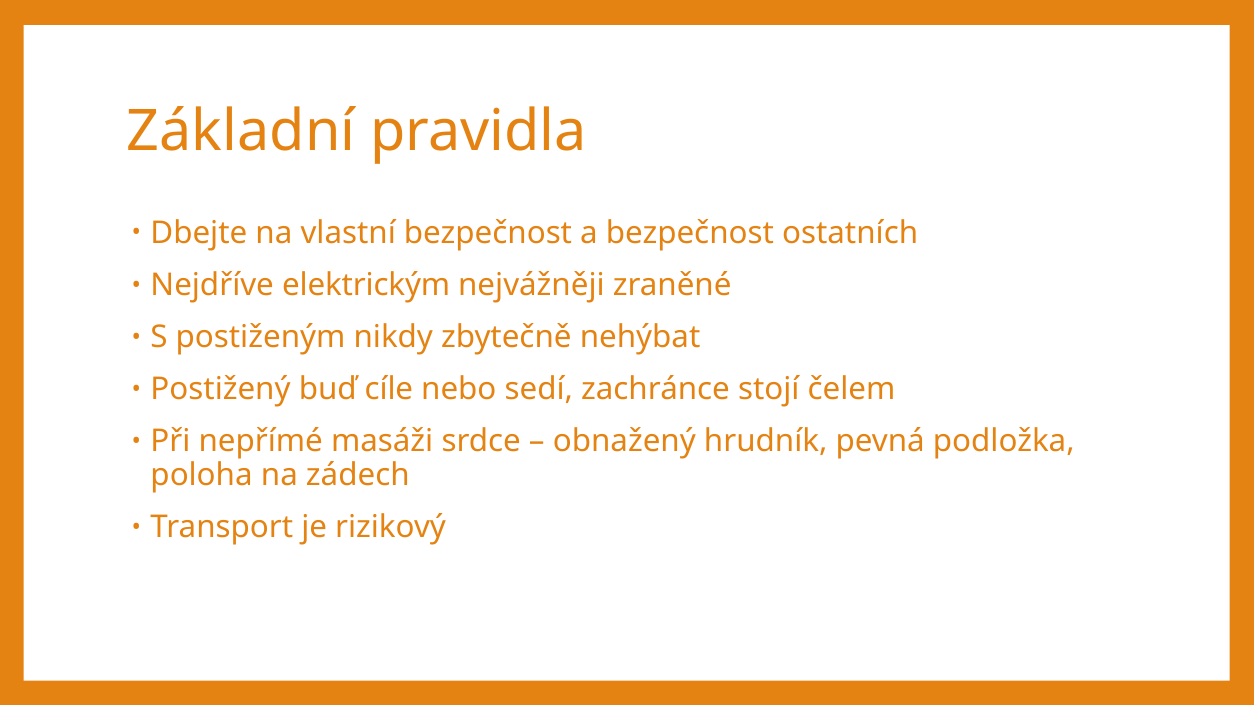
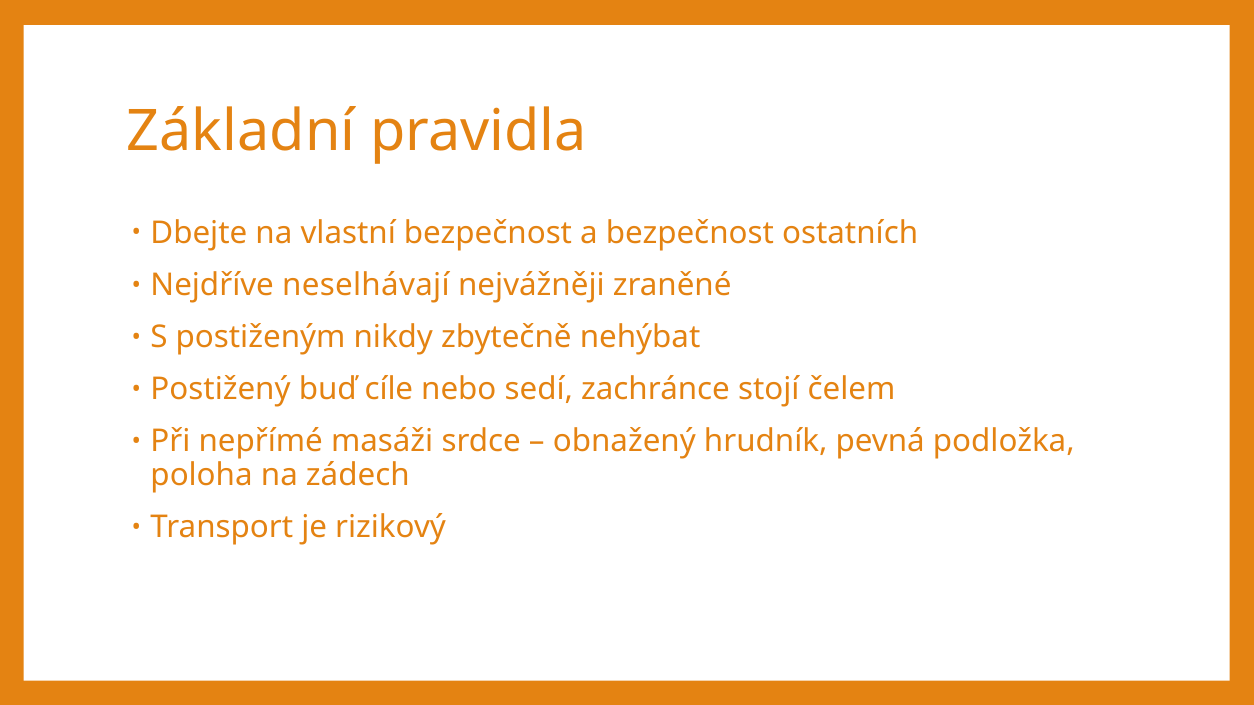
elektrickým: elektrickým -> neselhávají (366, 285)
